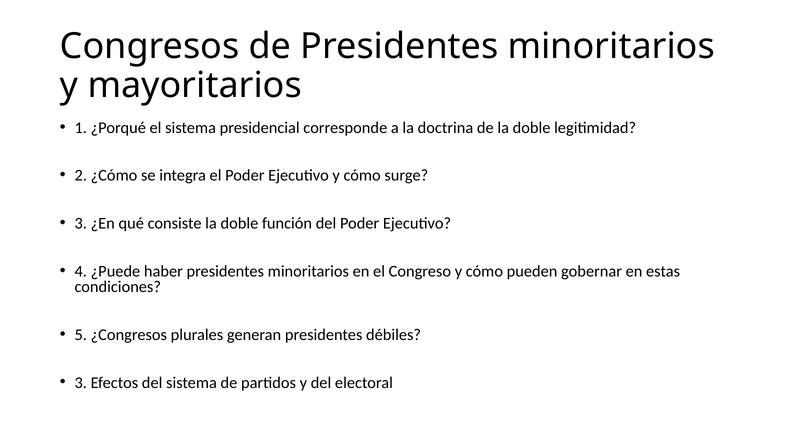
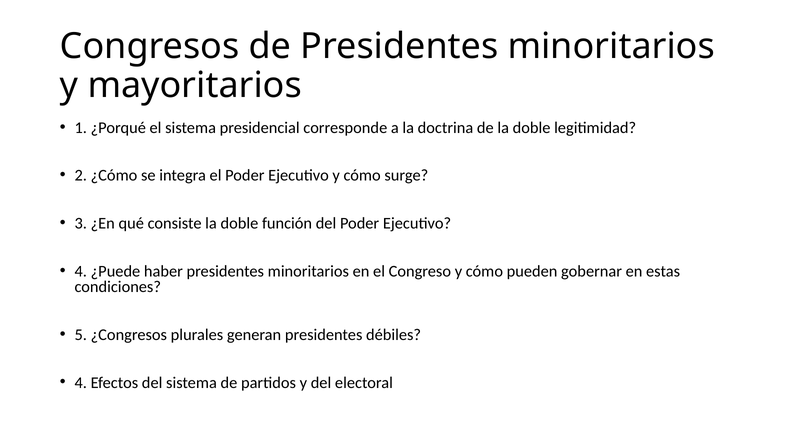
3: 3 -> 4 (81, 382)
